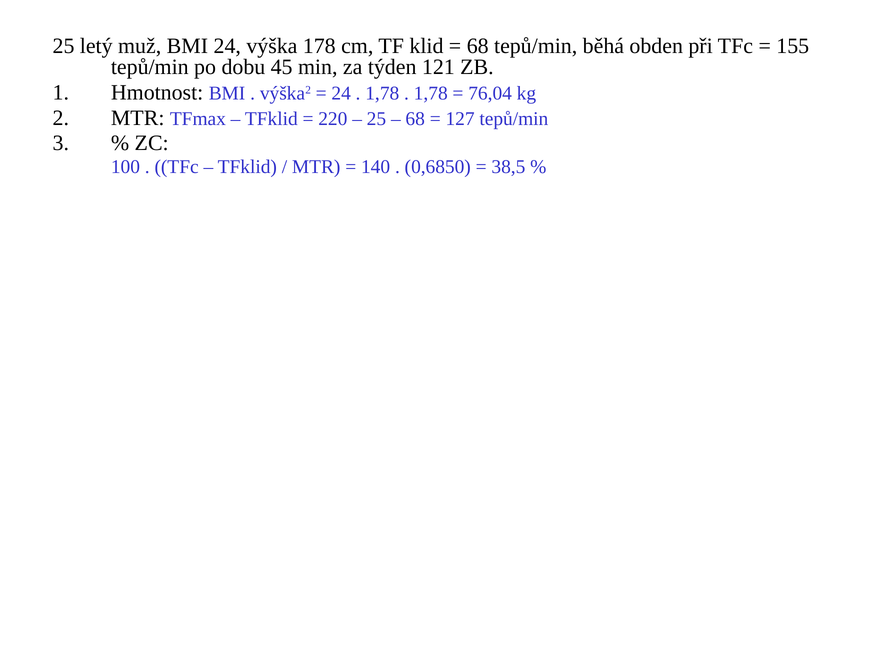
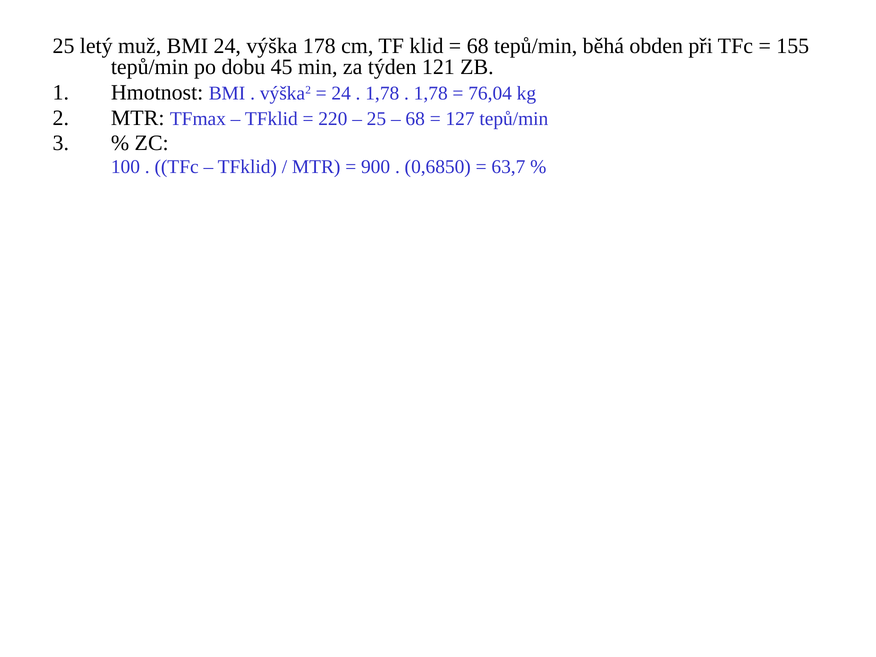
140: 140 -> 900 (376, 167)
38,5: 38,5 -> 63,7 (508, 167)
